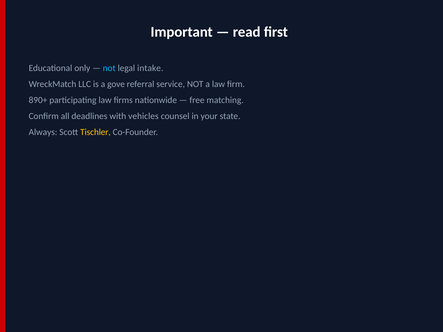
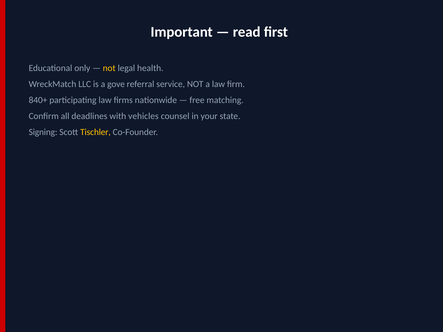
not colour: light blue -> yellow (109, 68)
intake: intake -> health (150, 68)
890+: 890+ -> 840+ (38, 100)
Always: Always -> Signing (43, 132)
